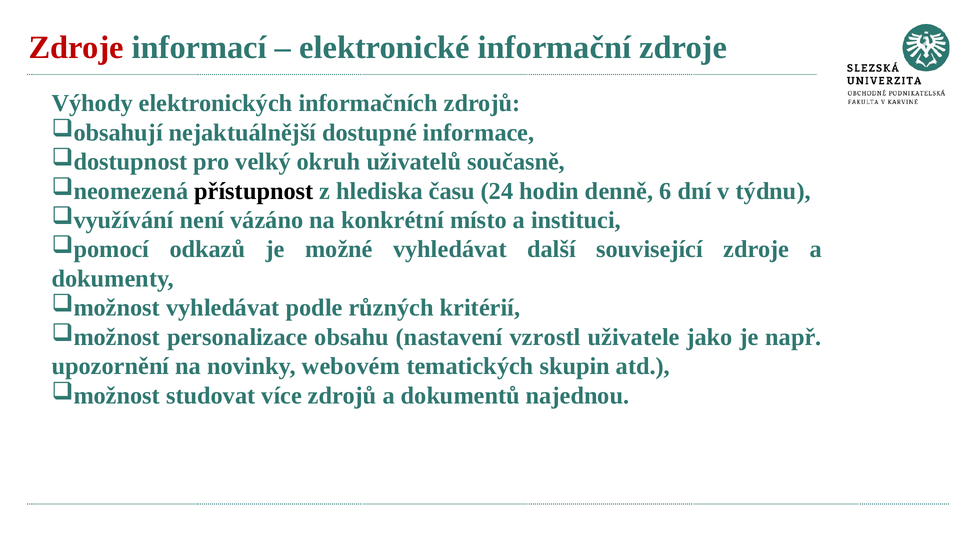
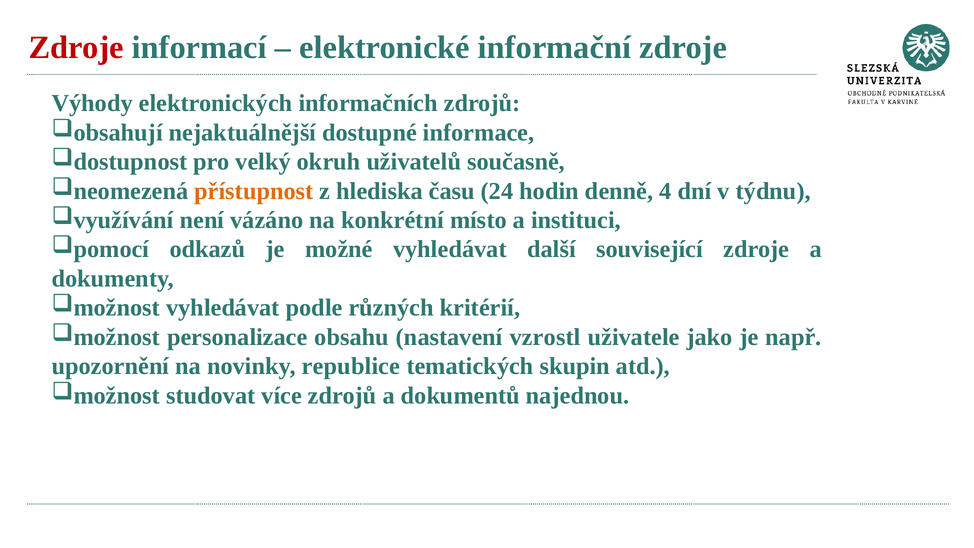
přístupnost colour: black -> orange (254, 191)
6: 6 -> 4 (666, 191)
webovém: webovém -> republice (351, 366)
